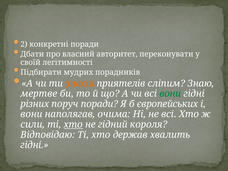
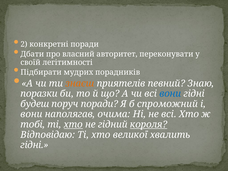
сліпим: сліпим -> певний (166, 83)
мертве: мертве -> поразки (39, 94)
вони colour: green -> blue (170, 94)
різних: різних -> будеш (35, 104)
європейських: європейських -> спроможний (167, 104)
сили: сили -> тобі (33, 124)
короля underline: none -> present (149, 124)
держав: держав -> великої (130, 135)
